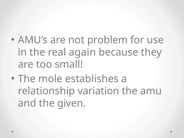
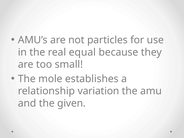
problem: problem -> particles (107, 40)
again: again -> equal (82, 52)
